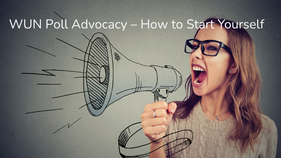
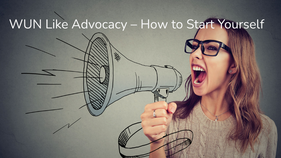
Poll: Poll -> Like (57, 24)
